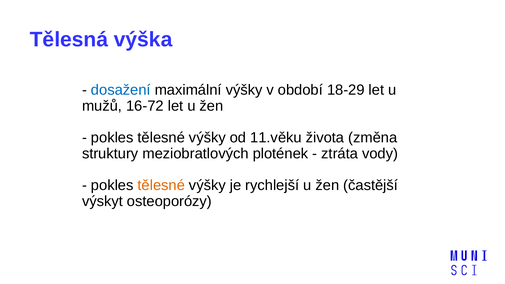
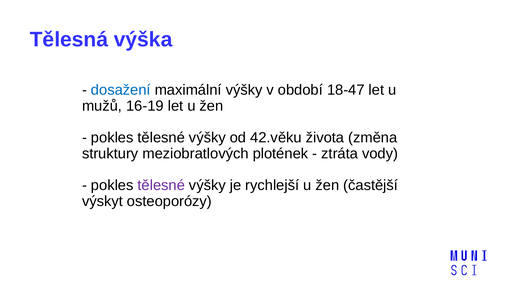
18-29: 18-29 -> 18-47 (346, 90)
16-72: 16-72 -> 16-19 (145, 106)
11.věku: 11.věku -> 42.věku (276, 138)
tělesné colour: orange -> purple (161, 185)
